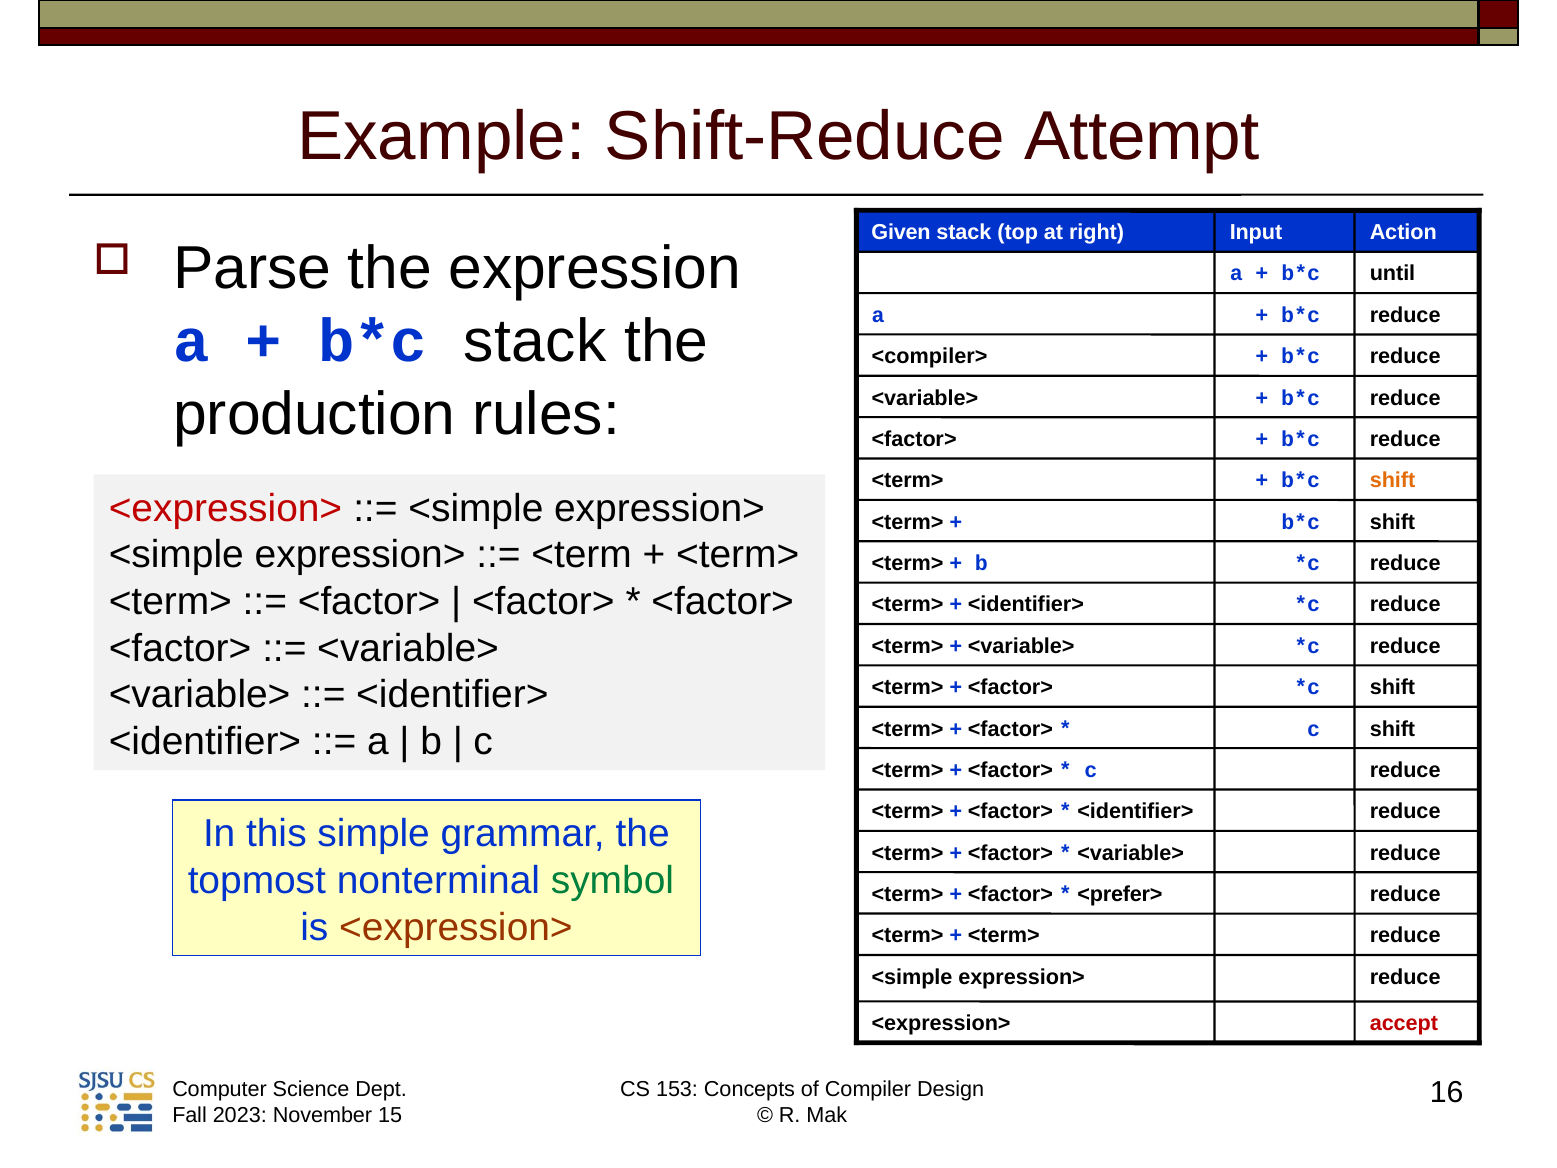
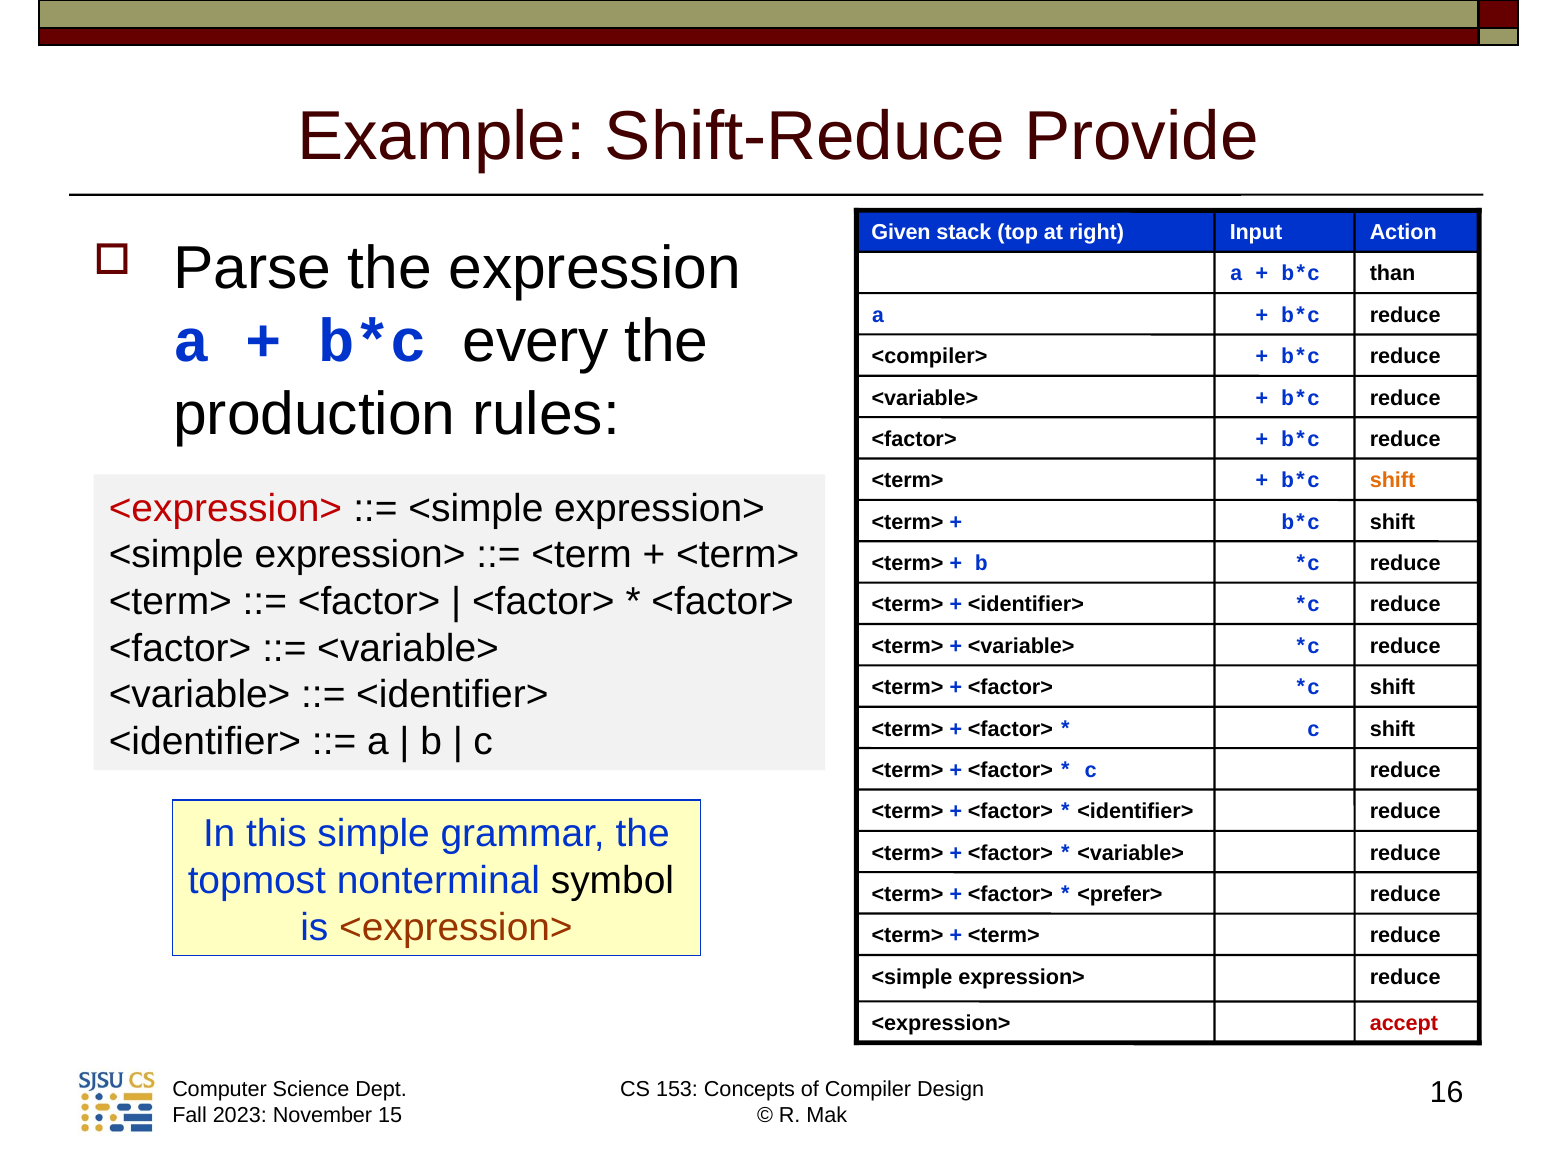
Attempt: Attempt -> Provide (1141, 137)
until: until -> than (1393, 274)
stack: stack -> every (536, 342)
symbol colour: green -> black (612, 880)
